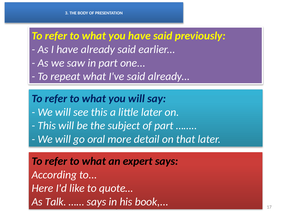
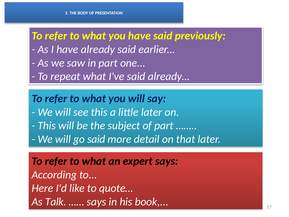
go oral: oral -> said (96, 139)
